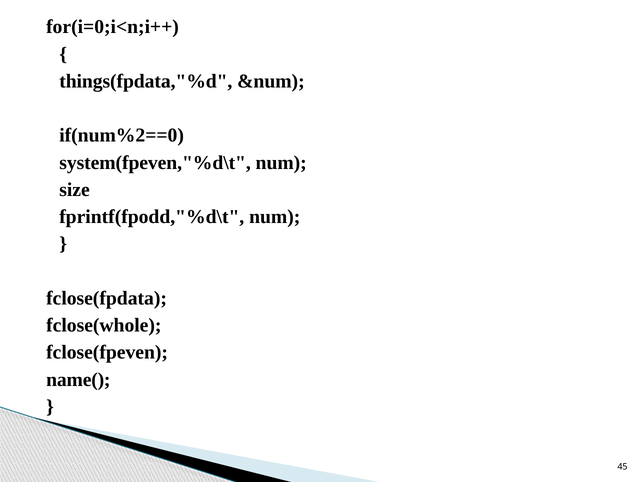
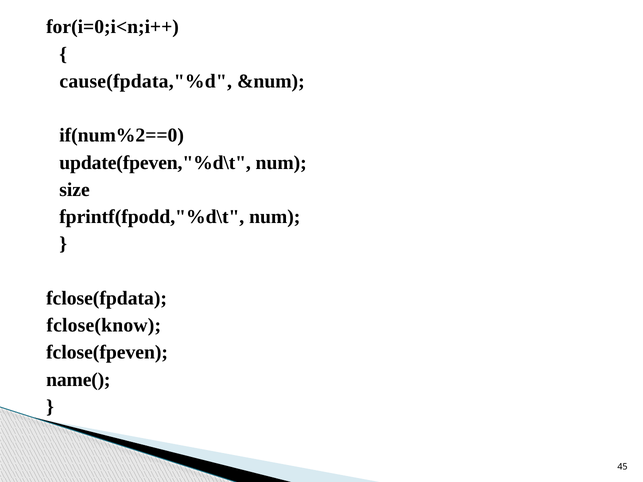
things(fpdata,"%d: things(fpdata,"%d -> cause(fpdata,"%d (146, 81)
system(fpeven,"%d\t: system(fpeven,"%d\t -> update(fpeven,"%d\t (155, 163)
fclose(whole: fclose(whole -> fclose(know (104, 326)
